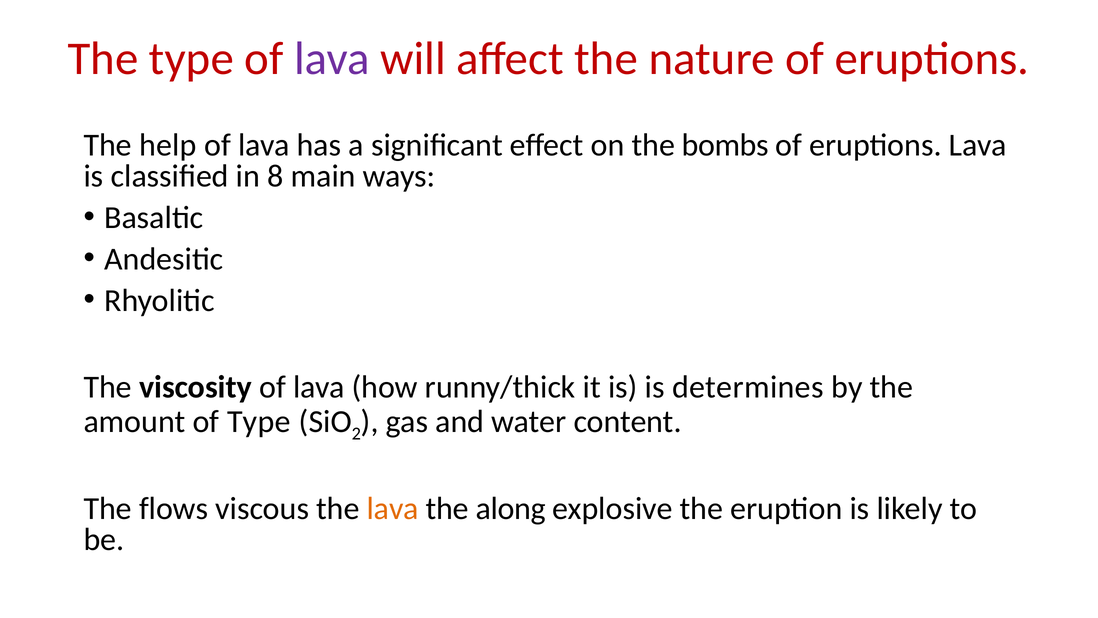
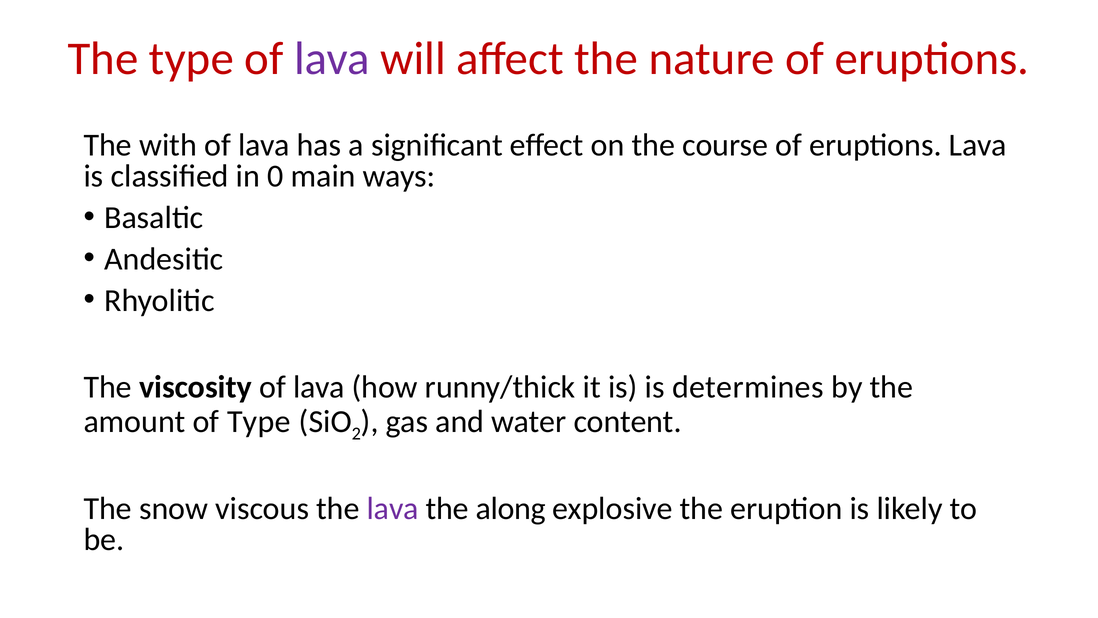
help: help -> with (168, 145)
bombs: bombs -> course (725, 145)
8: 8 -> 0 (275, 176)
flows: flows -> snow (174, 508)
lava colour: orange -> purple (393, 508)
